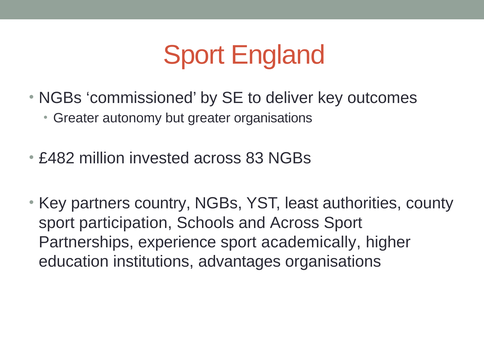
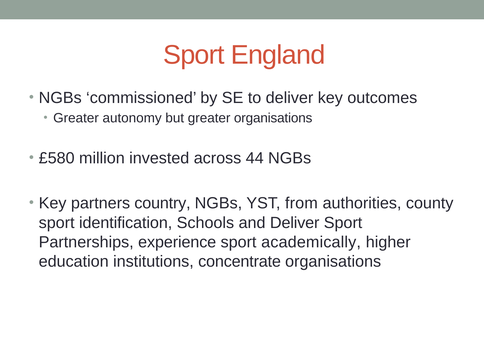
£482: £482 -> £580 (57, 158)
83: 83 -> 44 (255, 158)
least: least -> from (301, 203)
participation: participation -> identification (126, 223)
and Across: Across -> Deliver (295, 223)
advantages: advantages -> concentrate (240, 261)
